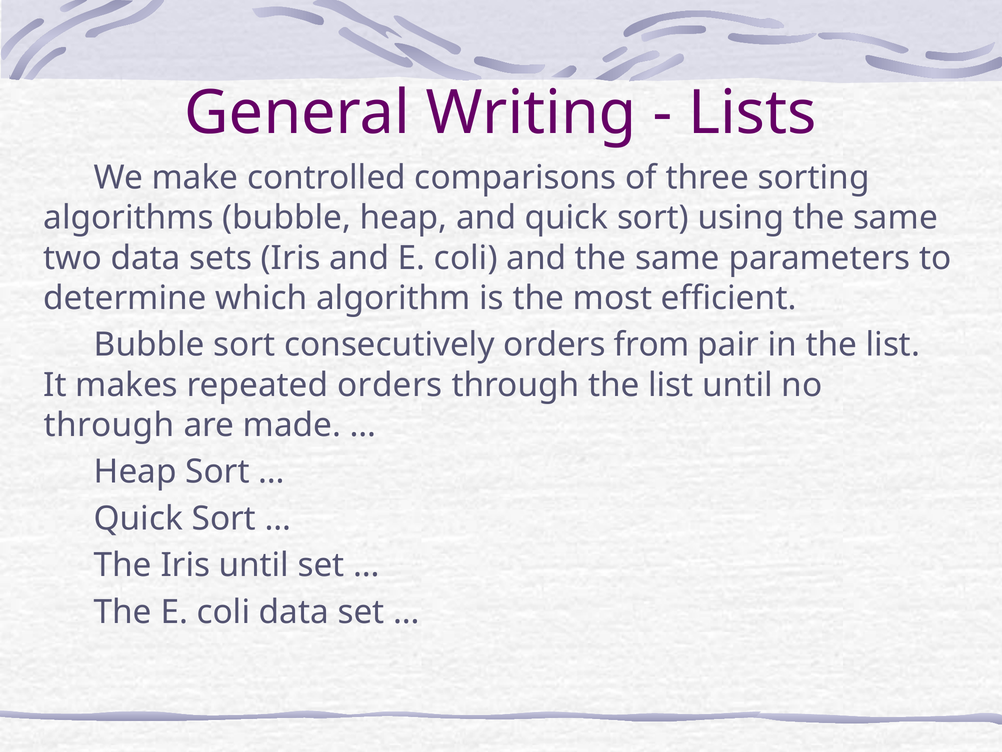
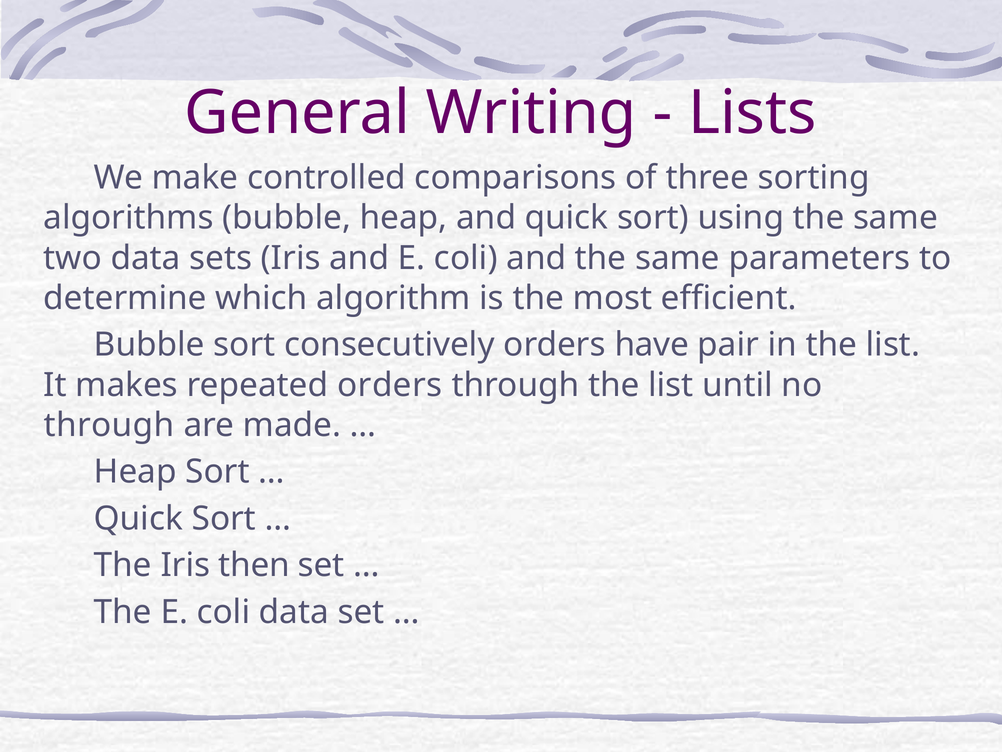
from: from -> have (652, 345)
Iris until: until -> then (254, 565)
